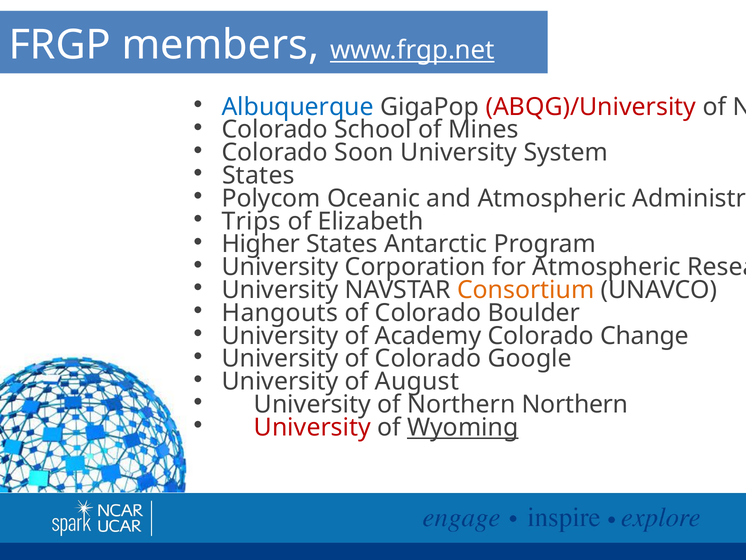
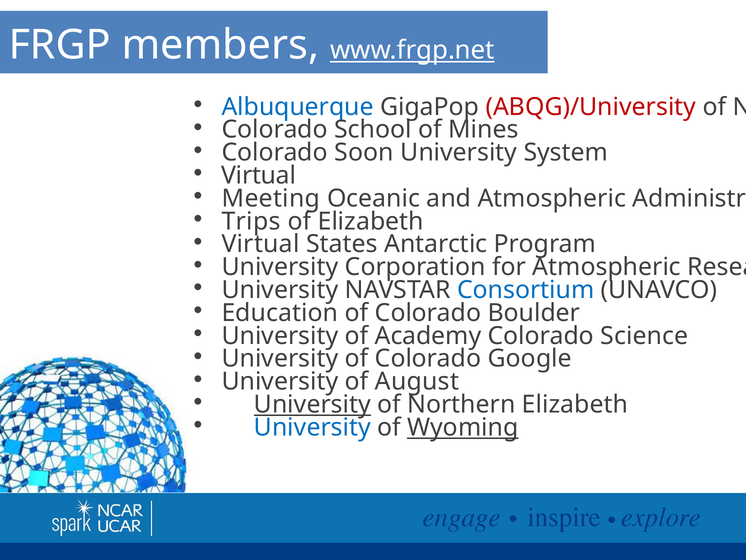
States: States -> Virtual (259, 175)
Polycom: Polycom -> Meeting (271, 198)
Higher: Higher -> Virtual (261, 244)
Consortium colour: orange -> blue (526, 290)
Hangouts: Hangouts -> Education (280, 313)
Change: Change -> Science (644, 336)
University underline: none -> present (312, 404)
Northern Northern: Northern -> Elizabeth (575, 404)
University colour: red -> blue (312, 427)
